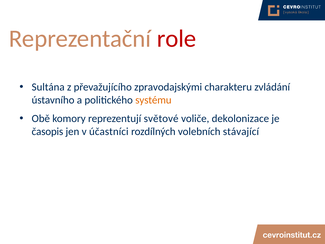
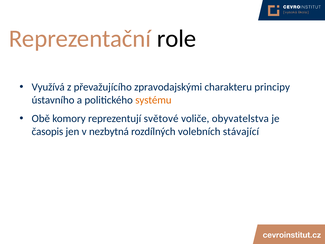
role colour: red -> black (176, 39)
Sultána: Sultána -> Využívá (48, 87)
zvládání: zvládání -> principy (272, 87)
dekolonizace: dekolonizace -> obyvatelstva (240, 118)
účastníci: účastníci -> nezbytná (109, 131)
